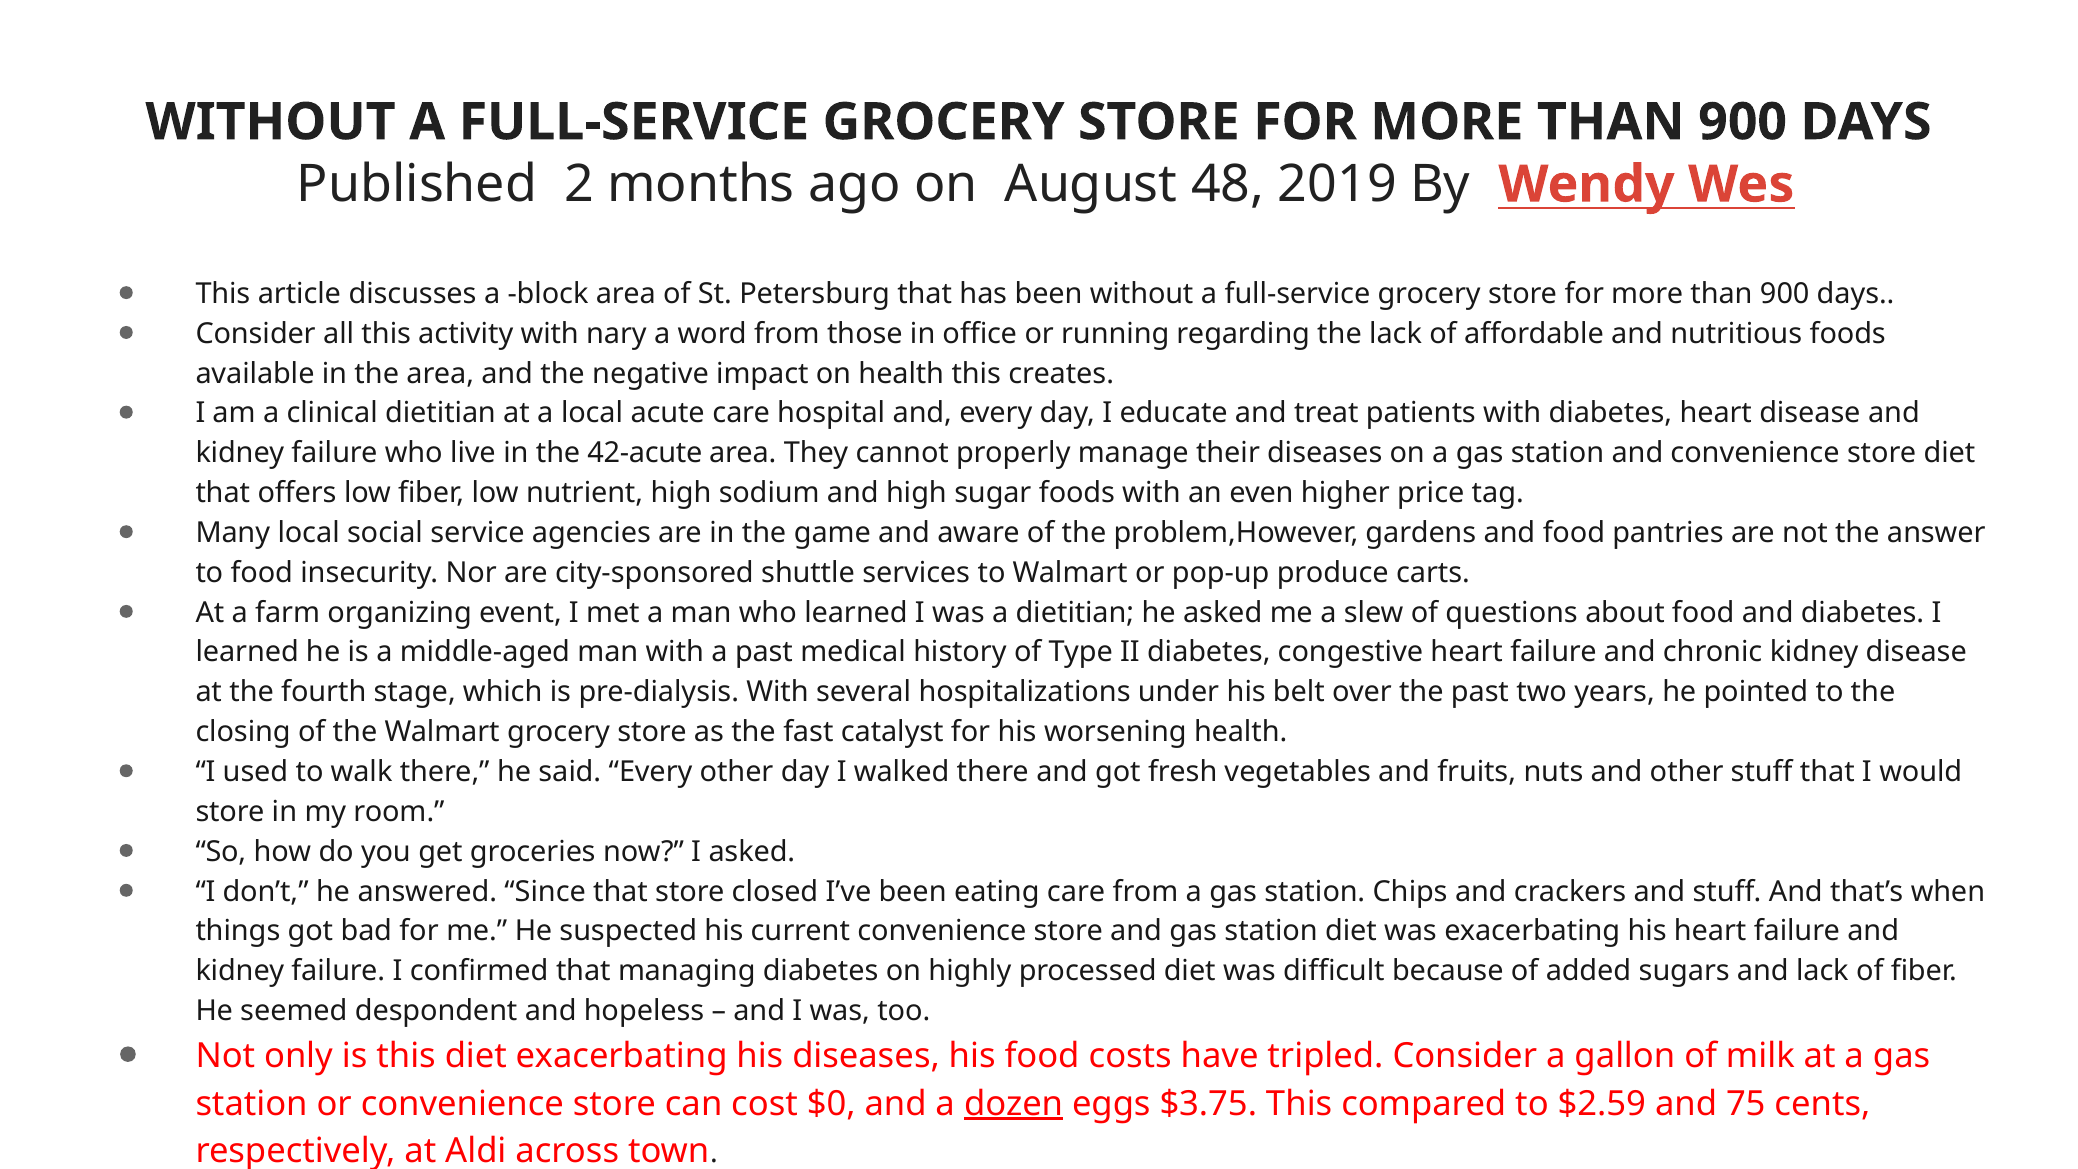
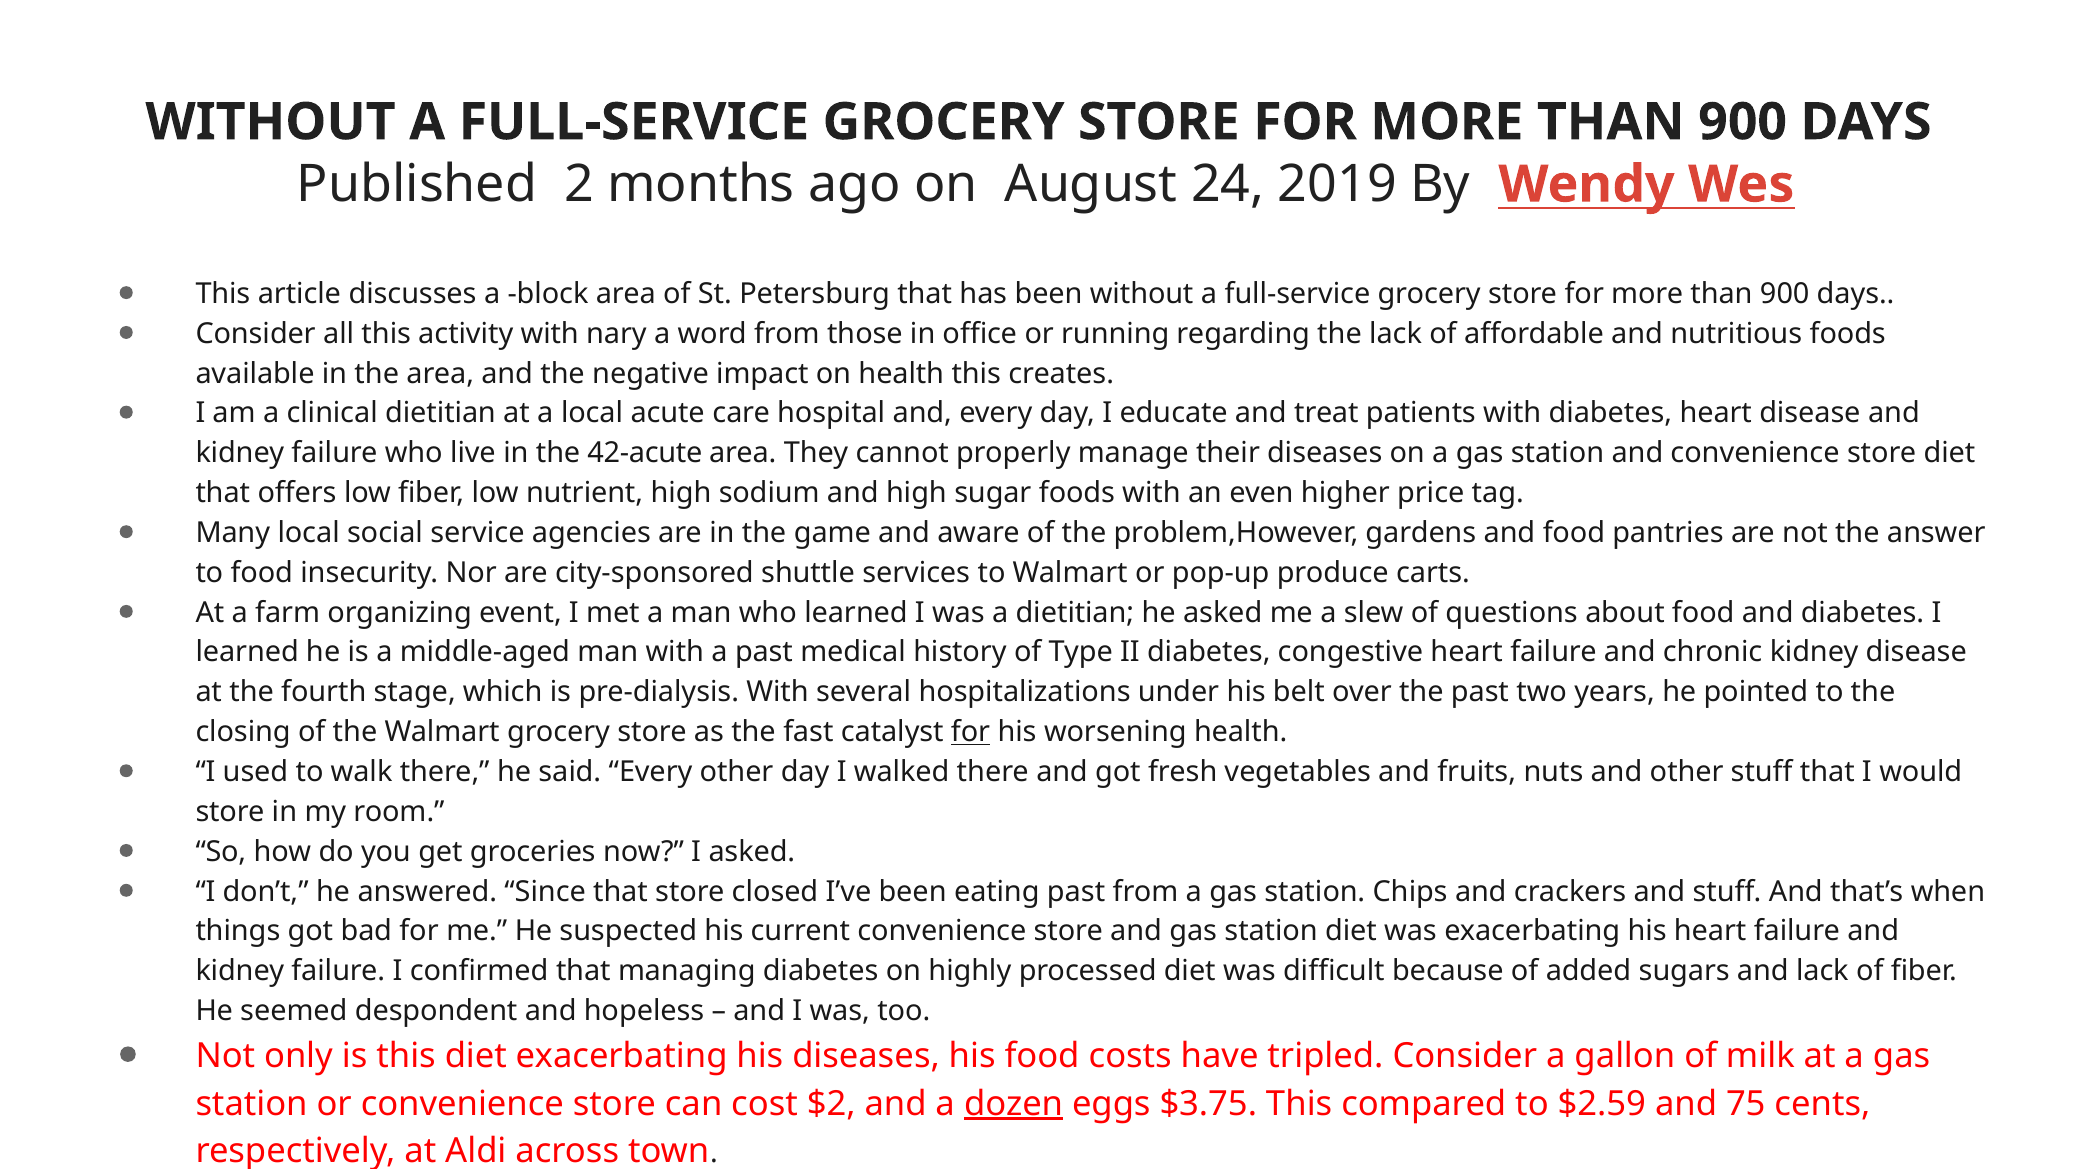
48: 48 -> 24 (1228, 184)
for underline: none -> present (971, 732)
eating care: care -> past (1076, 891)
$0: $0 -> $2 (831, 1104)
